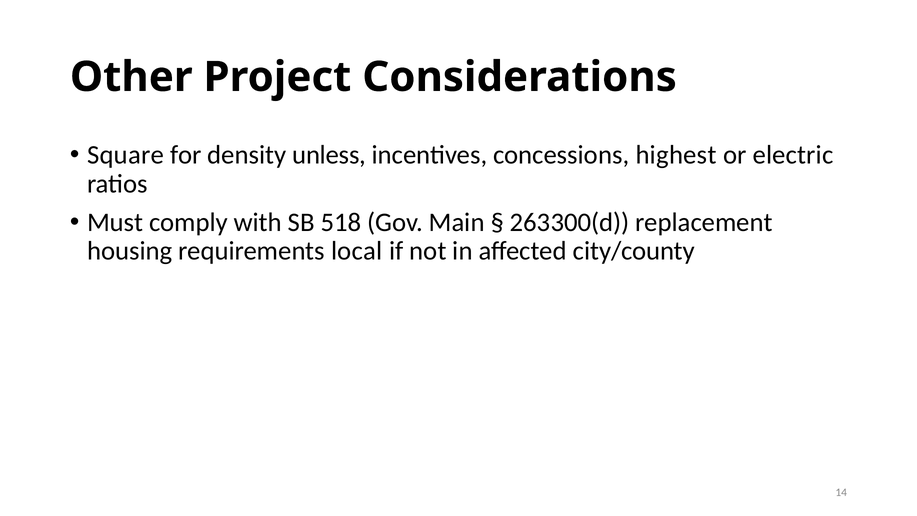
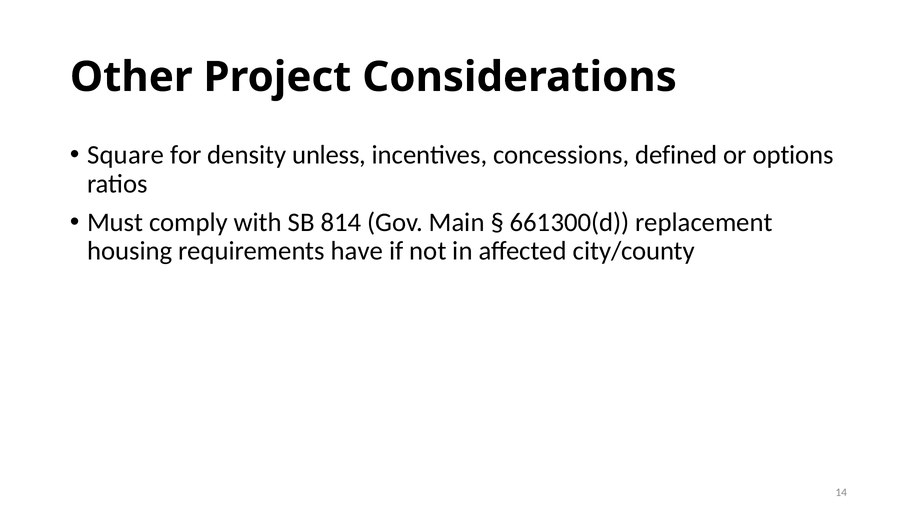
highest: highest -> defined (676, 155)
electric: electric -> options (793, 155)
518: 518 -> 814 (341, 222)
263300(d: 263300(d -> 661300(d (570, 222)
local: local -> have (357, 251)
